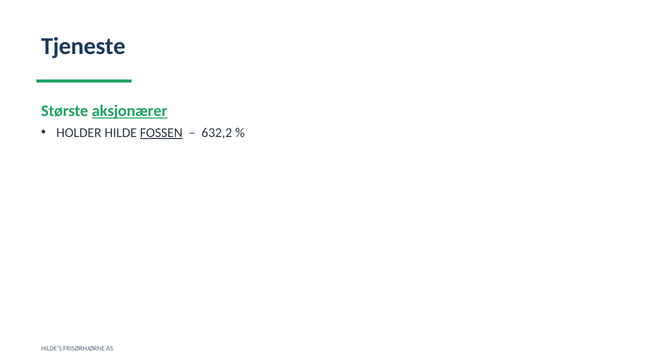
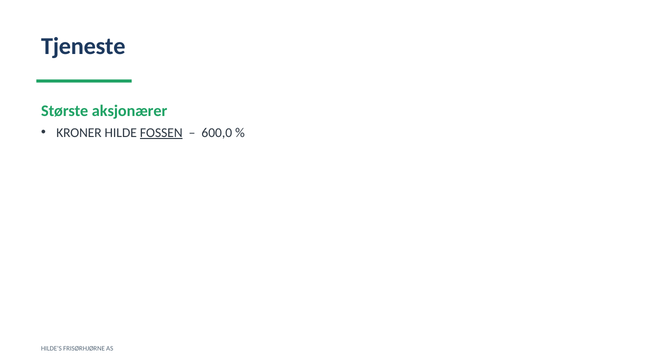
aksjonærer underline: present -> none (130, 111)
HOLDER: HOLDER -> KRONER (79, 133)
632,2: 632,2 -> 600,0 (217, 133)
